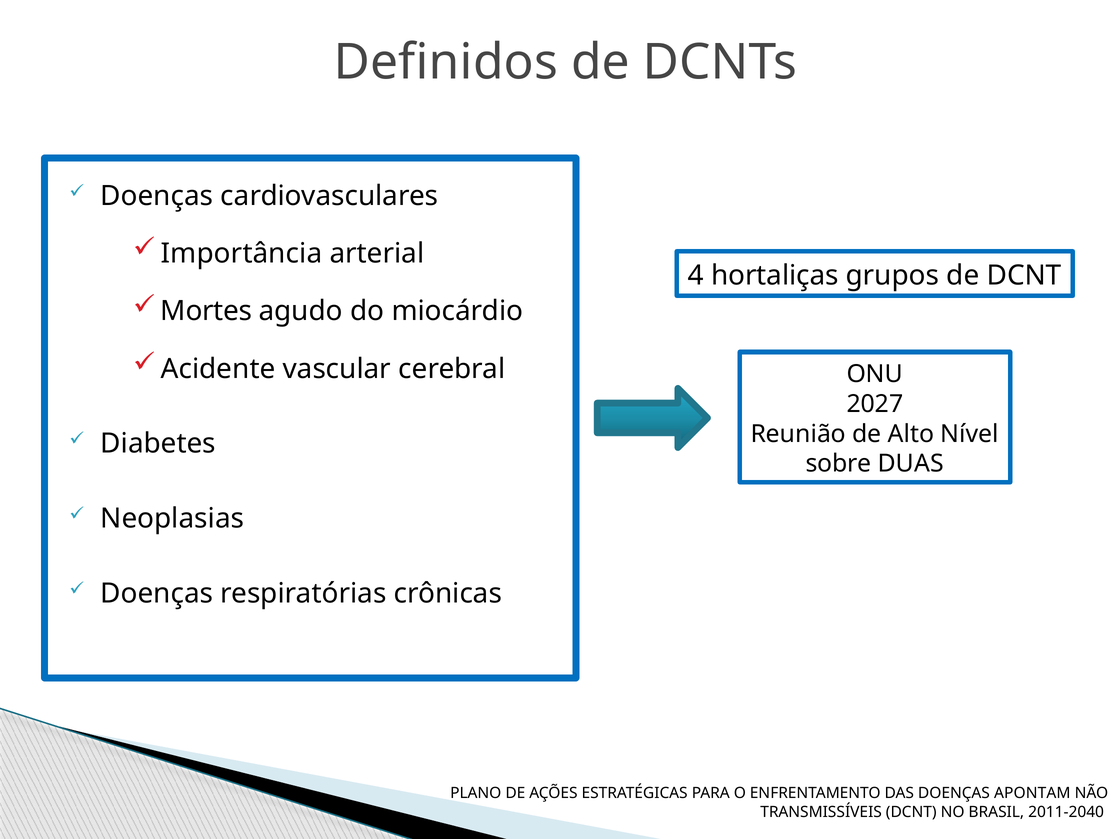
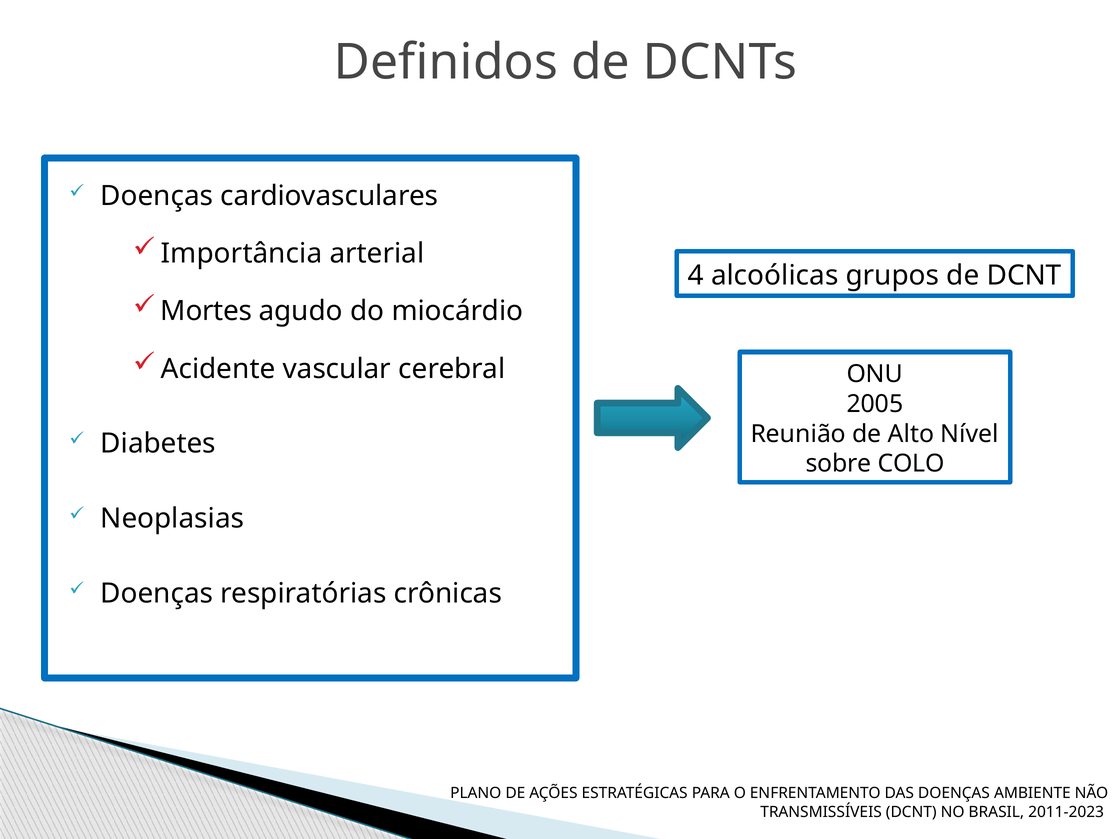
hortaliças: hortaliças -> alcoólicas (775, 276)
2027: 2027 -> 2005 (875, 404)
DUAS: DUAS -> COLO (911, 464)
APONTAM: APONTAM -> AMBIENTE (1032, 794)
2011-2040: 2011-2040 -> 2011-2023 (1066, 812)
